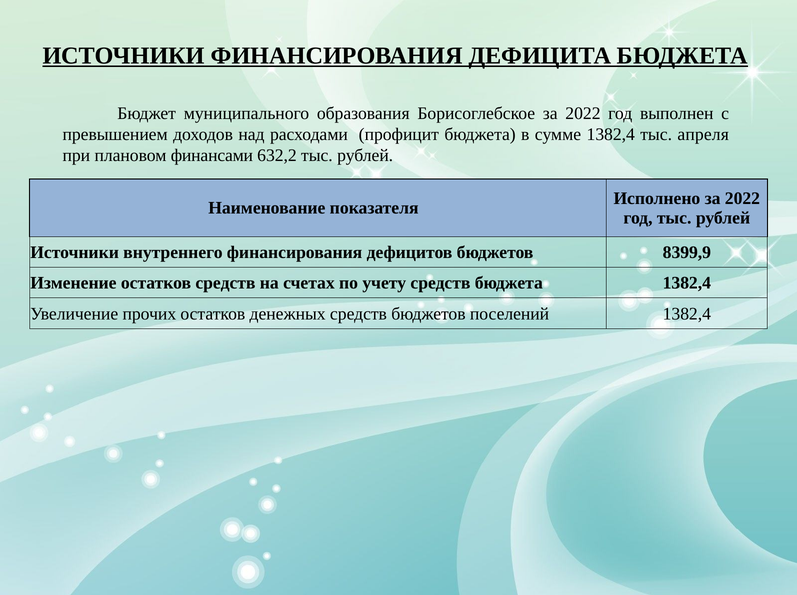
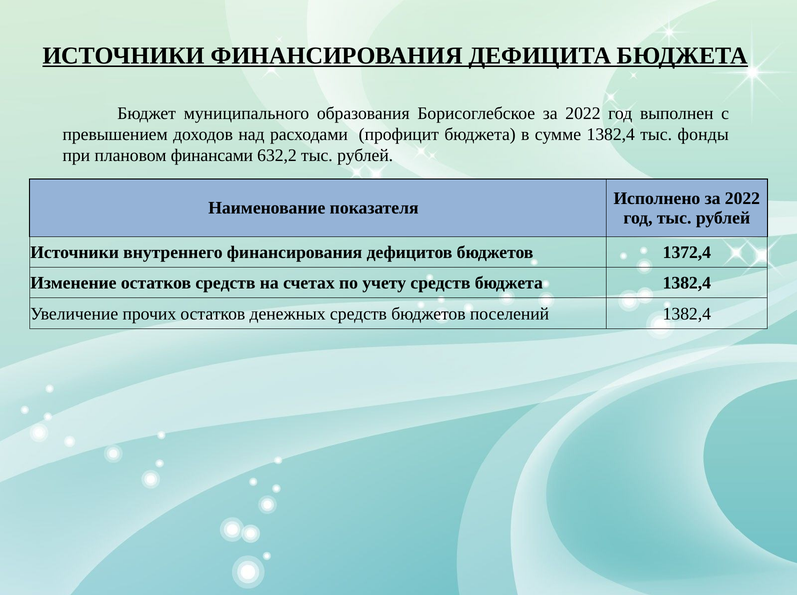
апреля: апреля -> фонды (703, 135)
8399,9: 8399,9 -> 1372,4 (687, 252)
